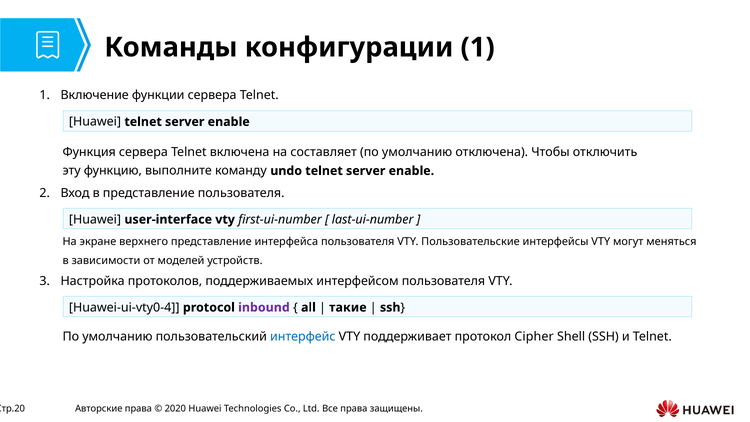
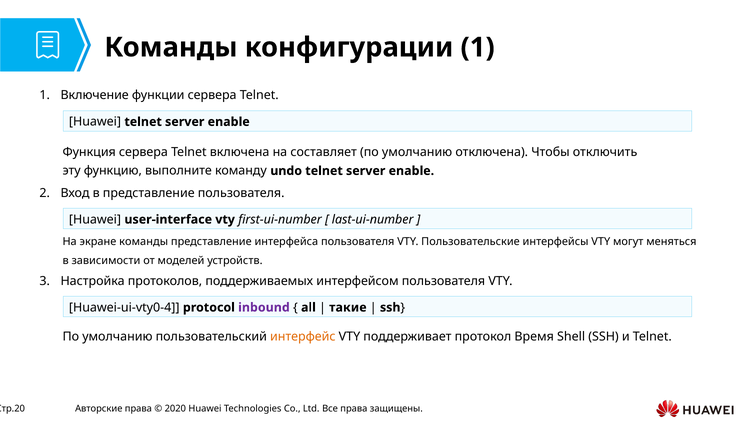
экране верхнего: верхнего -> команды (144, 242)
интерфейс colour: blue -> orange (303, 337)
Cipher: Cipher -> Время (534, 337)
